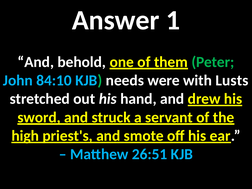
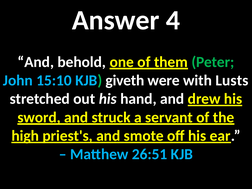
1: 1 -> 4 (173, 20)
84:10: 84:10 -> 15:10 (54, 80)
needs: needs -> giveth (125, 80)
